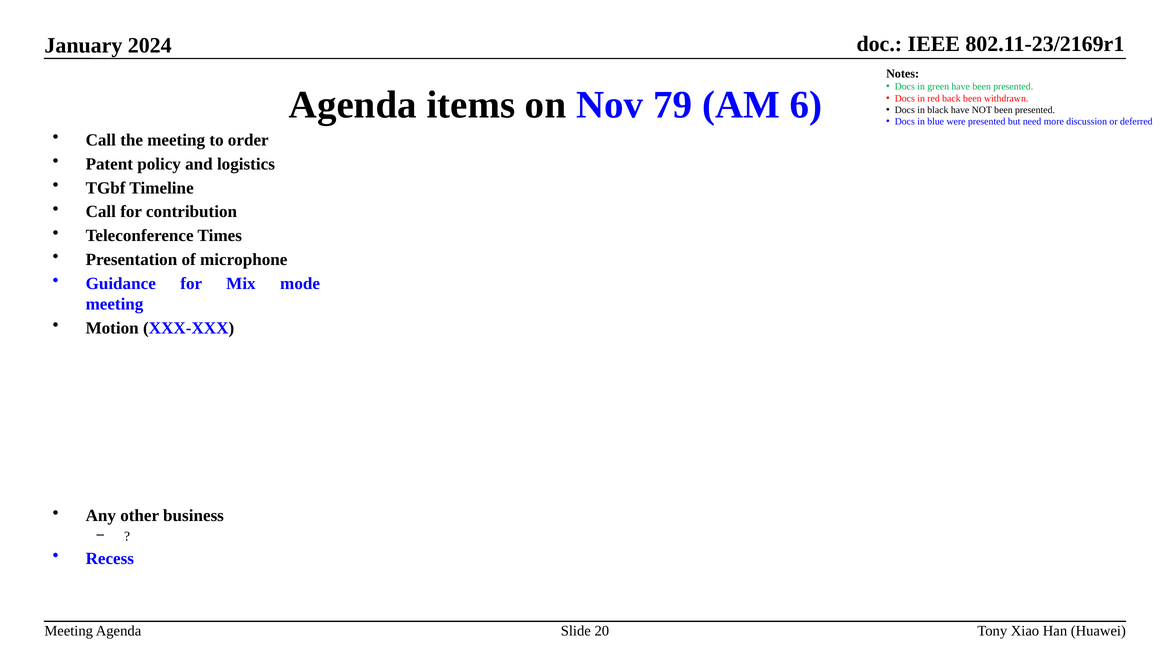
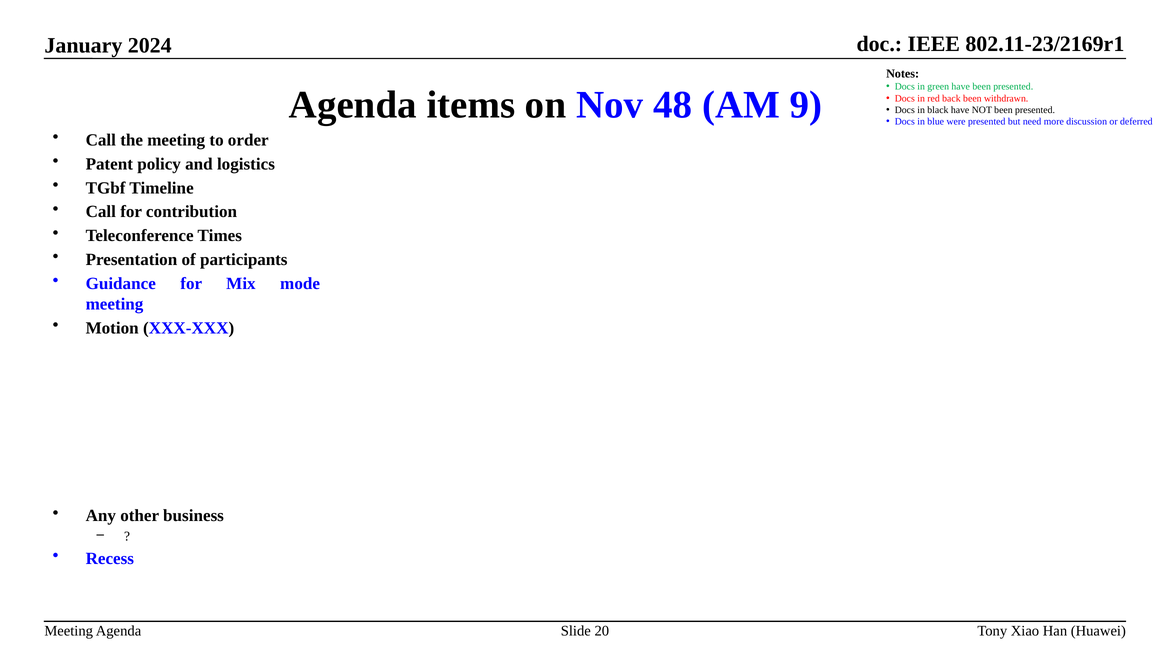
79: 79 -> 48 (673, 105)
6: 6 -> 9 (806, 105)
microphone: microphone -> participants (244, 260)
